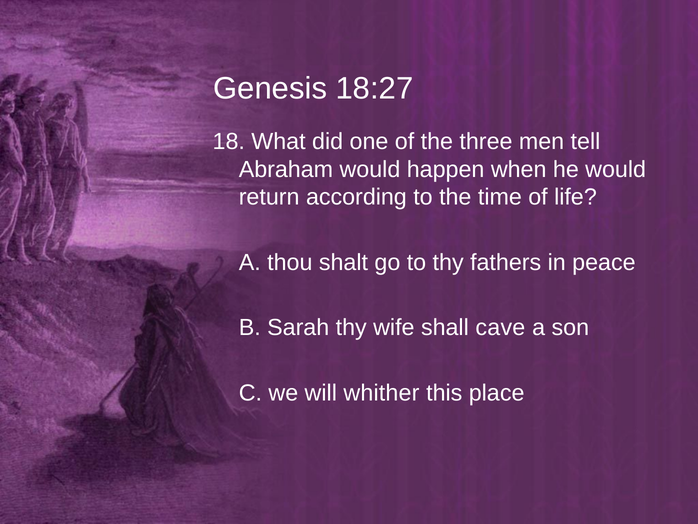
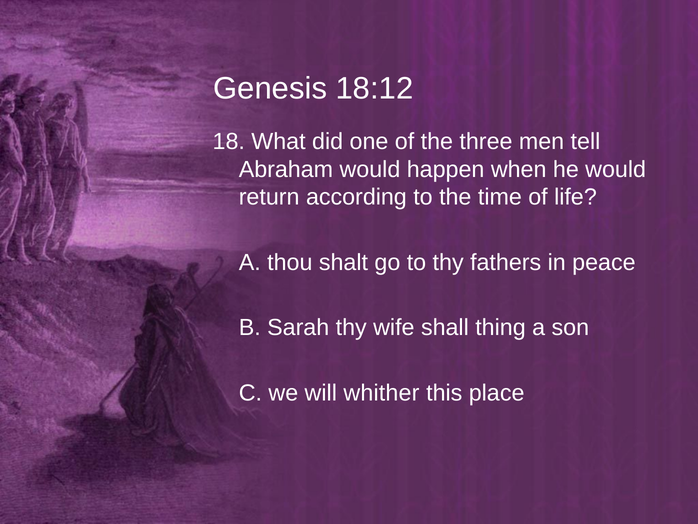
18:27: 18:27 -> 18:12 (375, 88)
cave: cave -> thing (501, 327)
